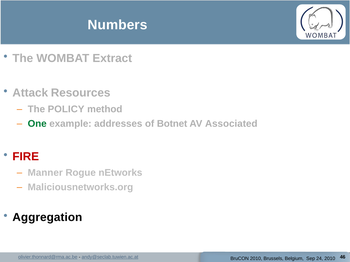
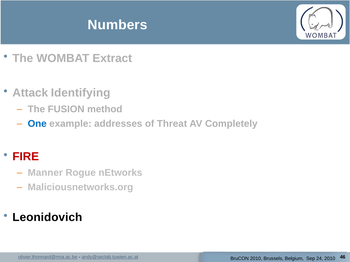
Resources: Resources -> Identifying (81, 93)
POLICY: POLICY -> FUSION (66, 109)
One colour: green -> blue (37, 124)
Botnet: Botnet -> Threat (172, 124)
Associated: Associated -> Completely (231, 124)
Aggregation: Aggregation -> Leonidovich (47, 218)
